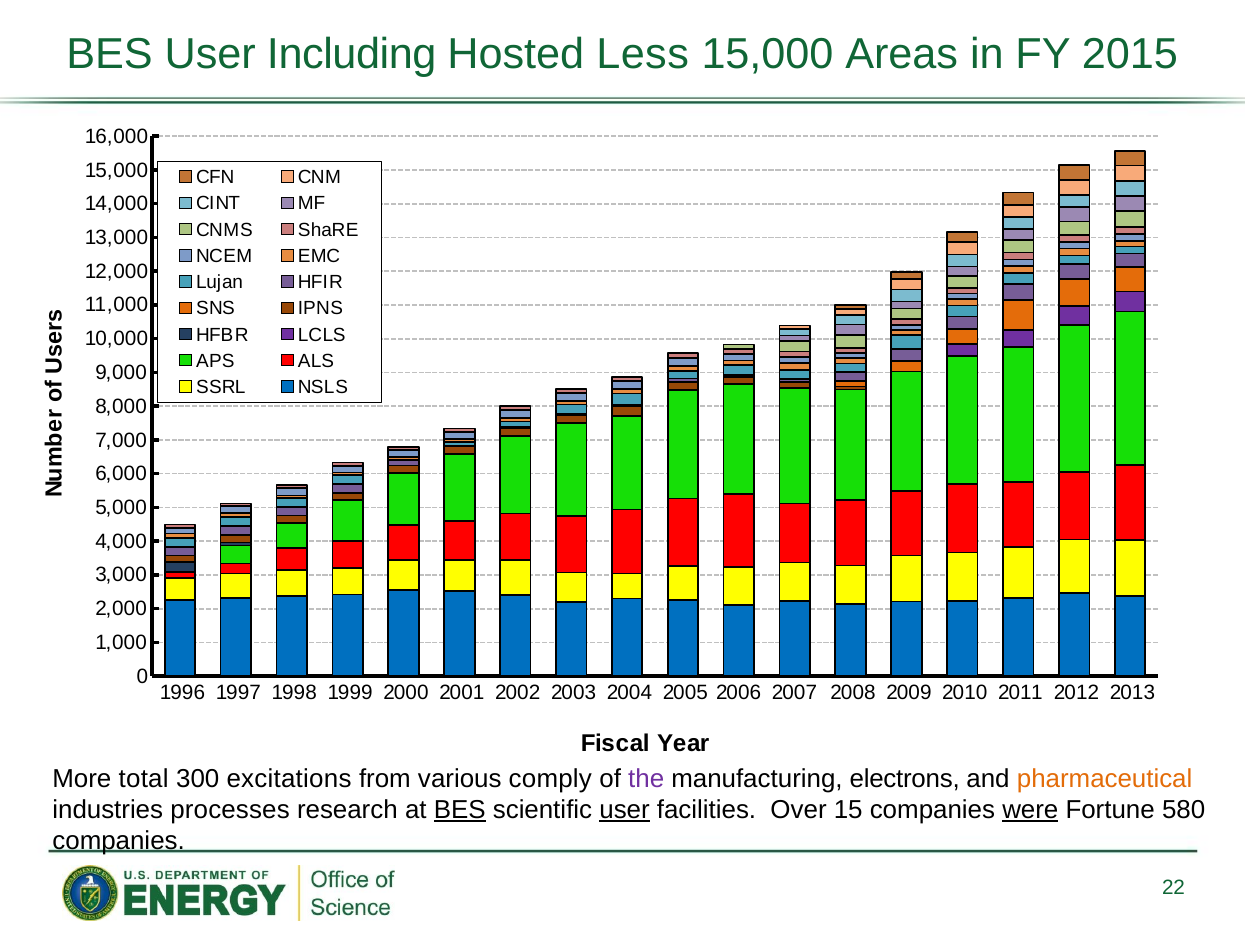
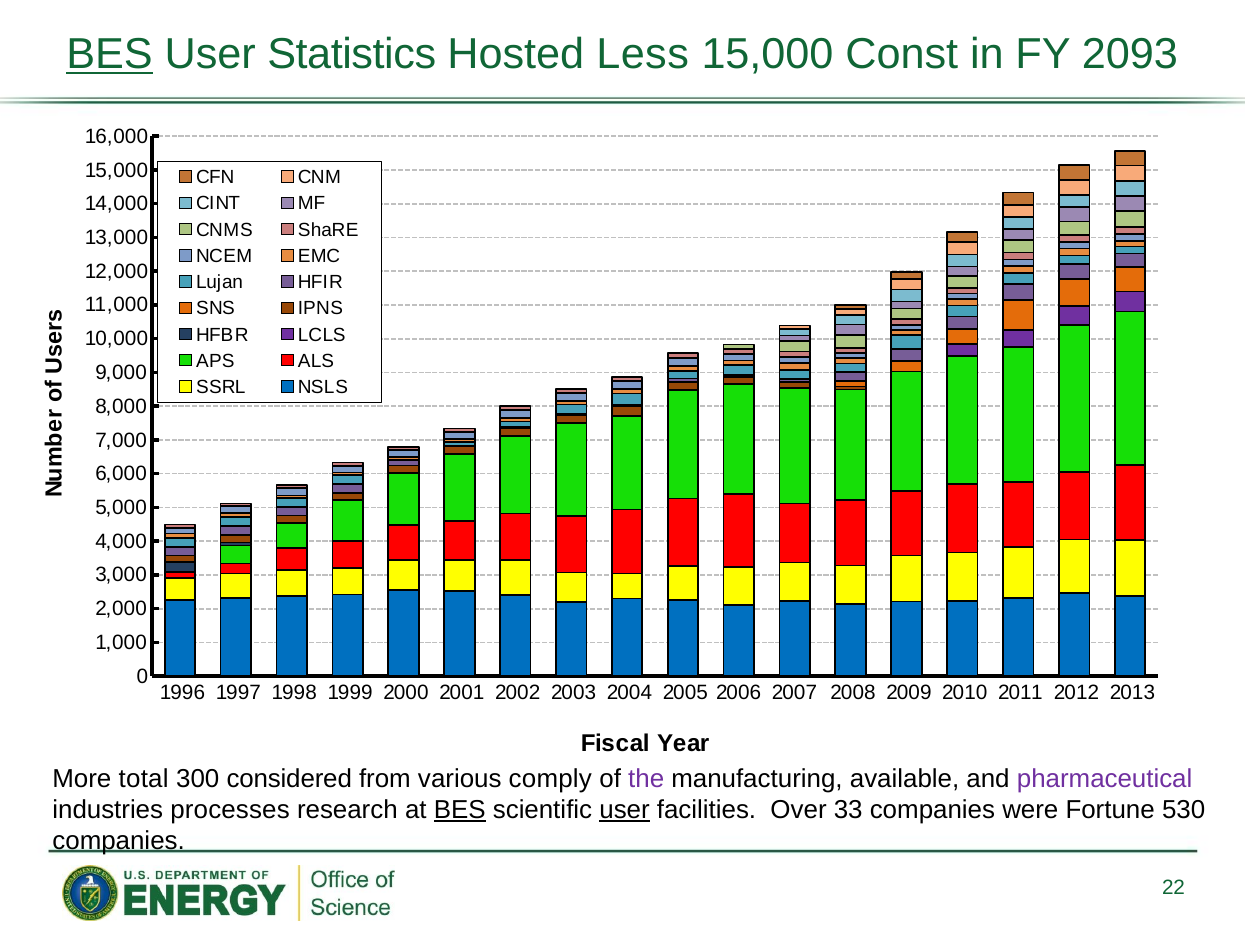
BES underline: none -> present (110, 54)
Including: Including -> Statistics (352, 54)
Areas: Areas -> Const (902, 54)
2015: 2015 -> 2093 (1130, 54)
excitations: excitations -> considered (289, 778)
electrons: electrons -> available (905, 778)
pharmaceutical colour: orange -> purple (1105, 778)
15: 15 -> 33 (848, 809)
were underline: present -> none (1030, 809)
580: 580 -> 530 (1184, 809)
